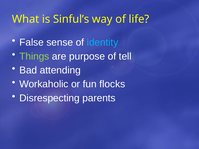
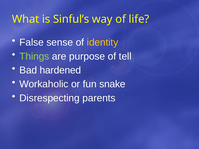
identity colour: light blue -> yellow (103, 42)
attending: attending -> hardened (60, 70)
flocks: flocks -> snake (112, 84)
